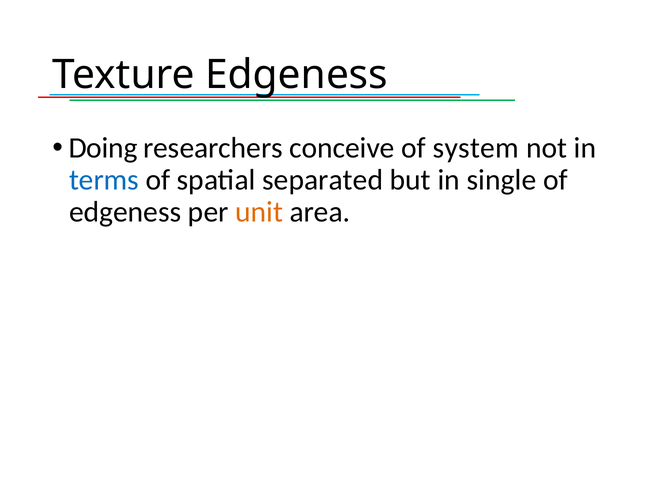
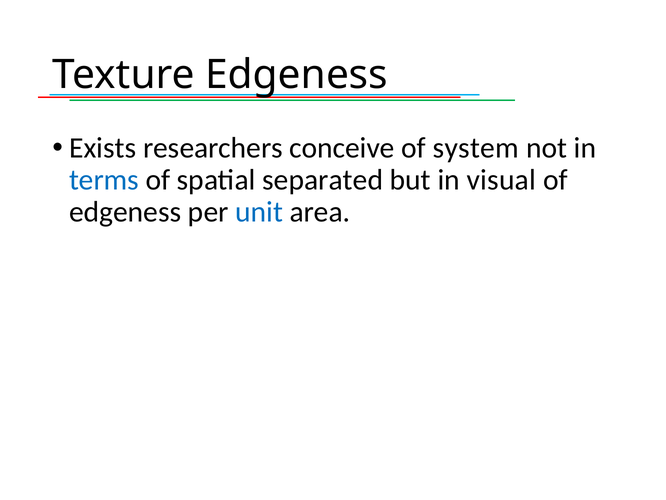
Doing: Doing -> Exists (103, 148)
single: single -> visual (501, 180)
unit colour: orange -> blue (259, 212)
